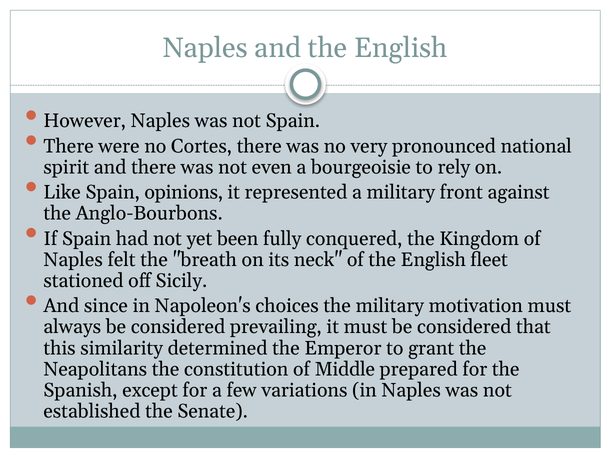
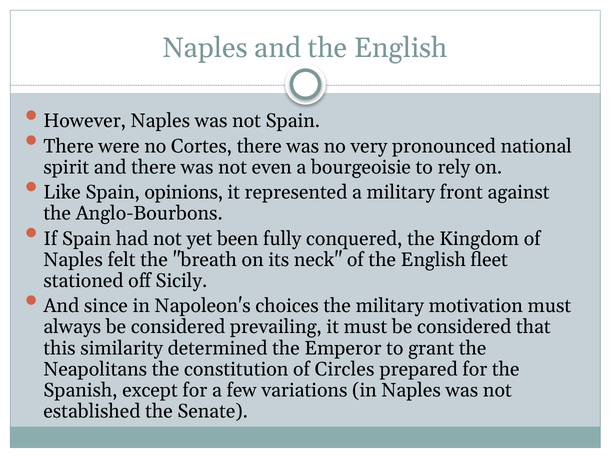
Middle: Middle -> Circles (345, 369)
